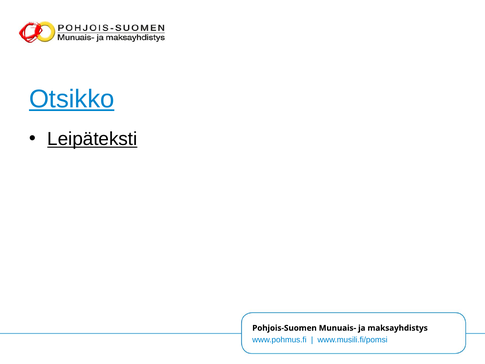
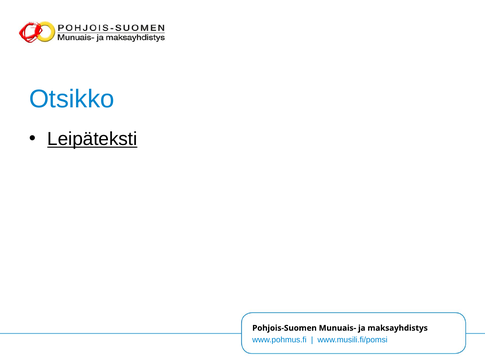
Otsikko underline: present -> none (72, 99)
